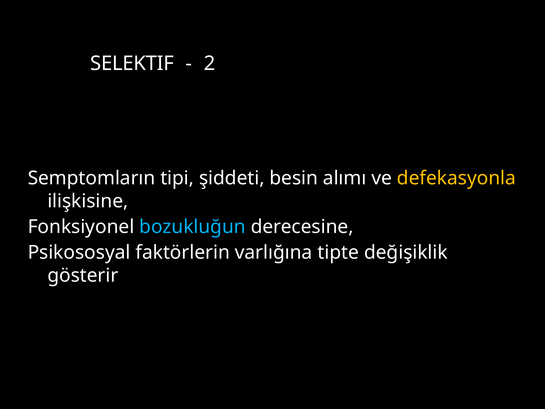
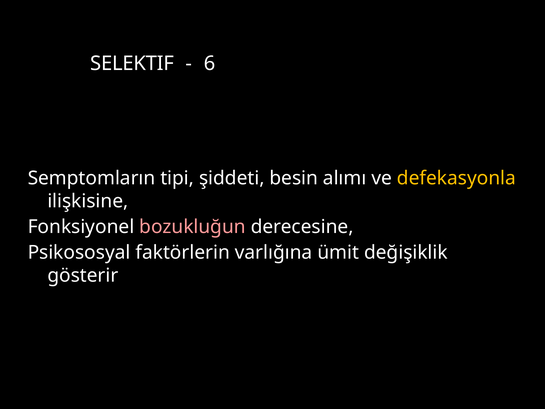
2: 2 -> 6 (210, 63)
bozukluğun colour: light blue -> pink (192, 227)
tipte: tipte -> ümit (338, 252)
